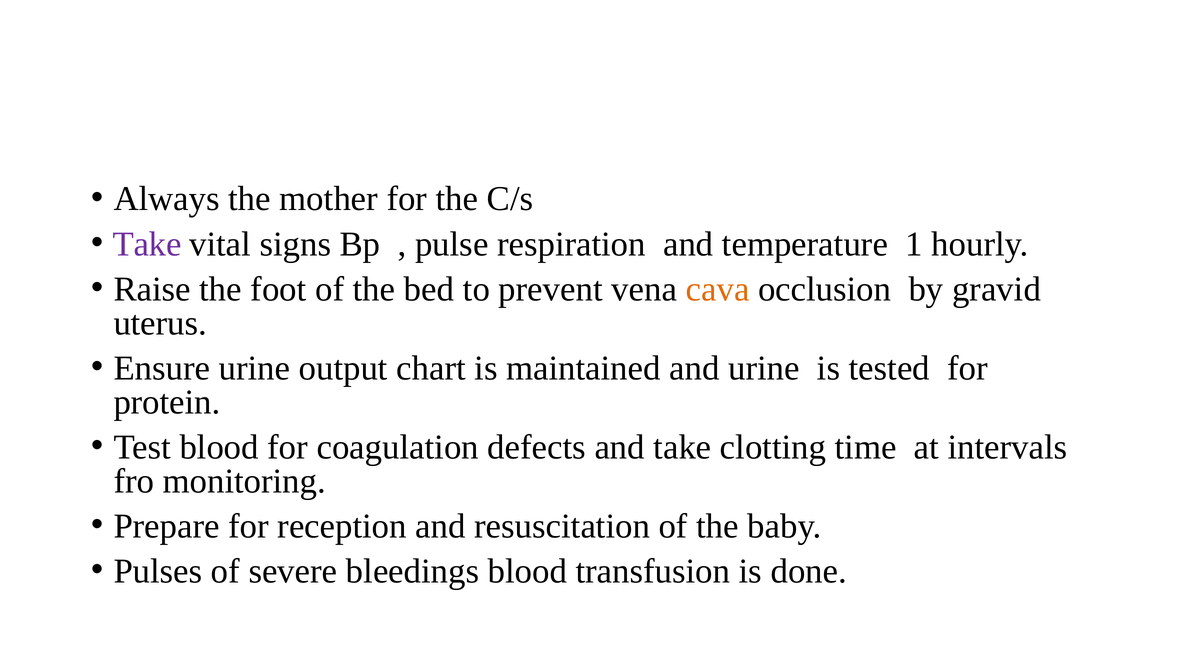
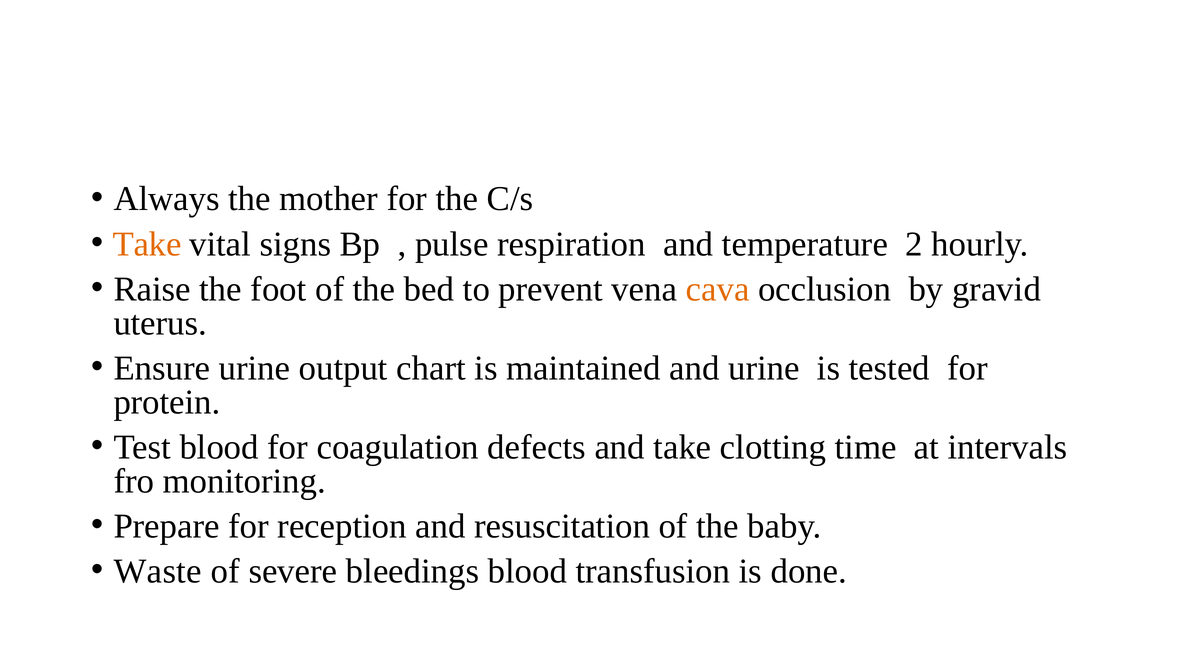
Take colour: purple -> orange (147, 244)
1: 1 -> 2 (914, 244)
Pulses: Pulses -> Waste (158, 571)
